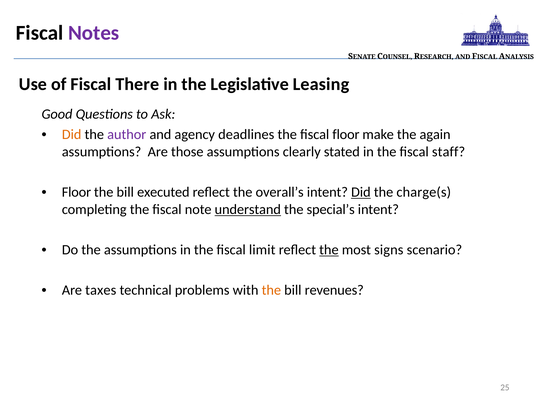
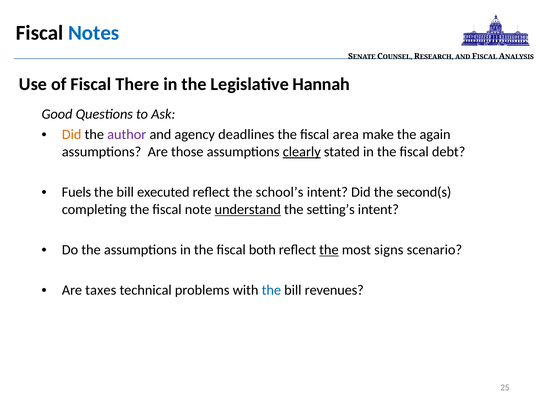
Notes colour: purple -> blue (94, 33)
Leasing: Leasing -> Hannah (321, 84)
fiscal floor: floor -> area (346, 135)
clearly underline: none -> present (302, 152)
staff: staff -> debt (449, 152)
Floor: Floor -> Fuels (76, 192)
overall’s: overall’s -> school’s (280, 192)
Did underline: present -> none (361, 192)
charge(s: charge(s -> second(s (424, 192)
special’s: special’s -> setting’s (331, 210)
limit: limit -> both (262, 250)
the colour: orange -> blue (271, 291)
